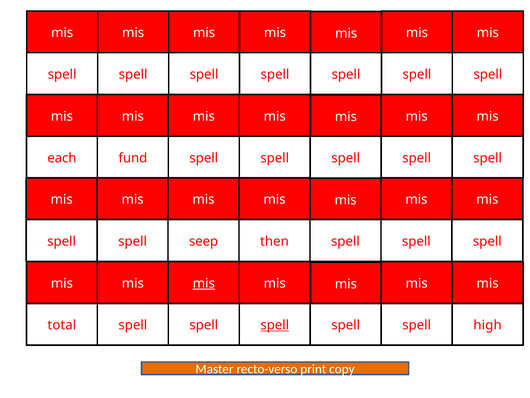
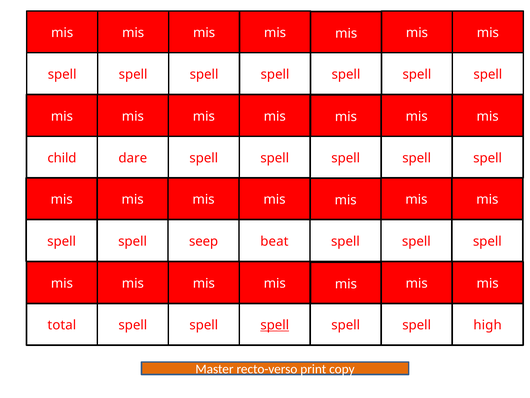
each: each -> child (62, 158)
fund: fund -> dare (133, 158)
then: then -> beat (274, 241)
mis underline: present -> none (204, 283)
